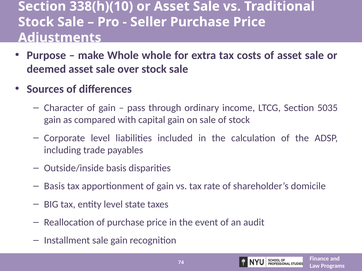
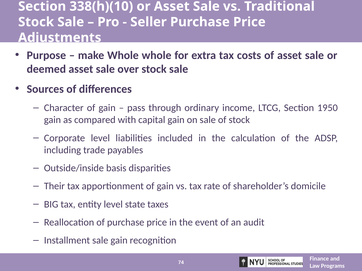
5035: 5035 -> 1950 (328, 108)
Basis: Basis -> Their (54, 187)
